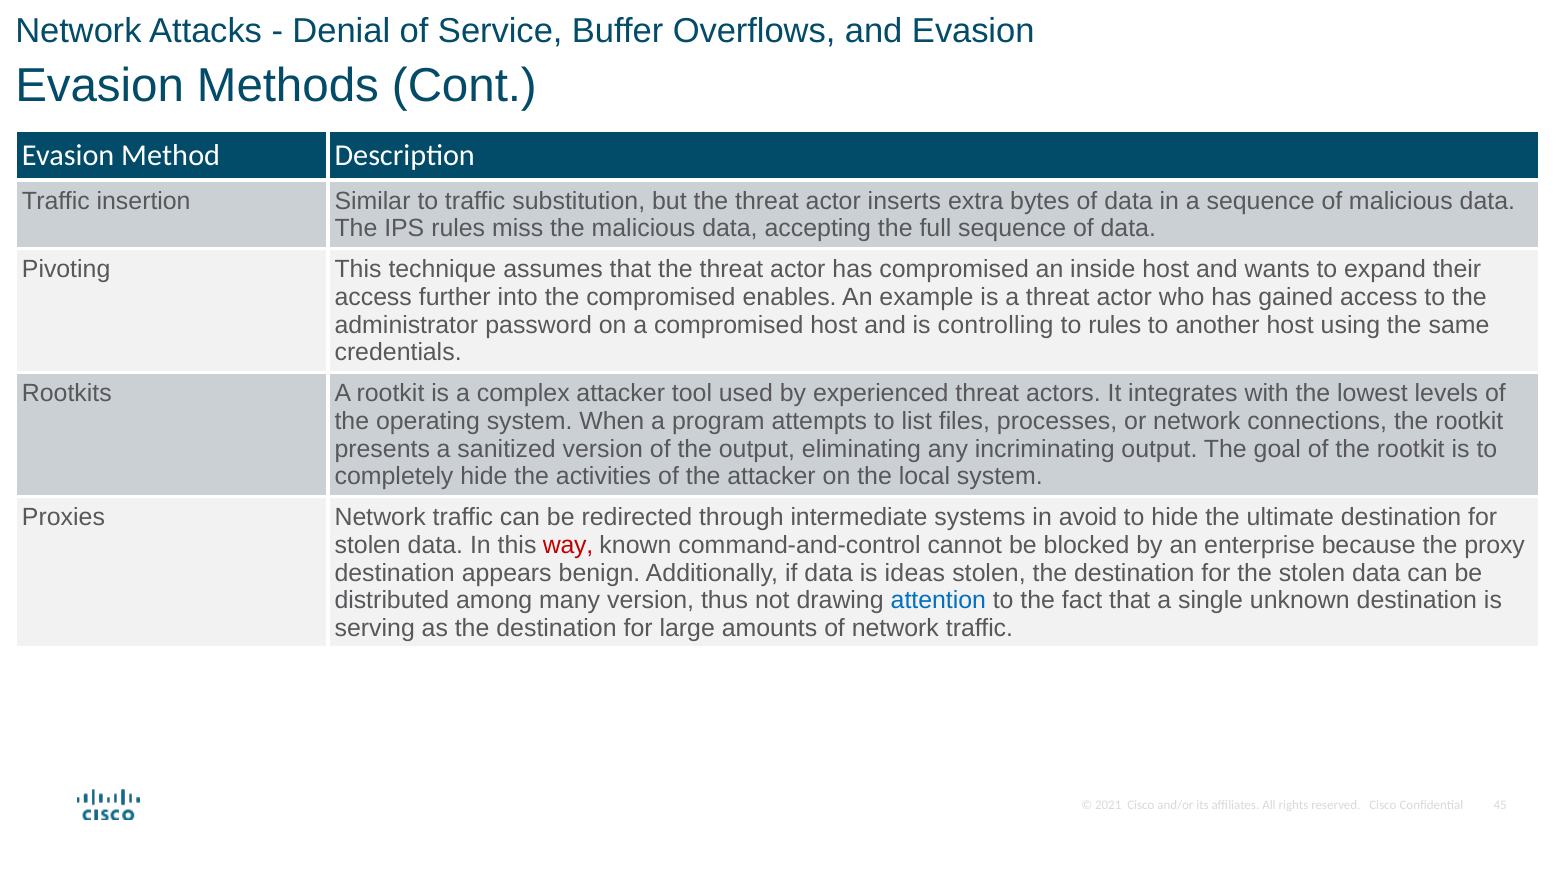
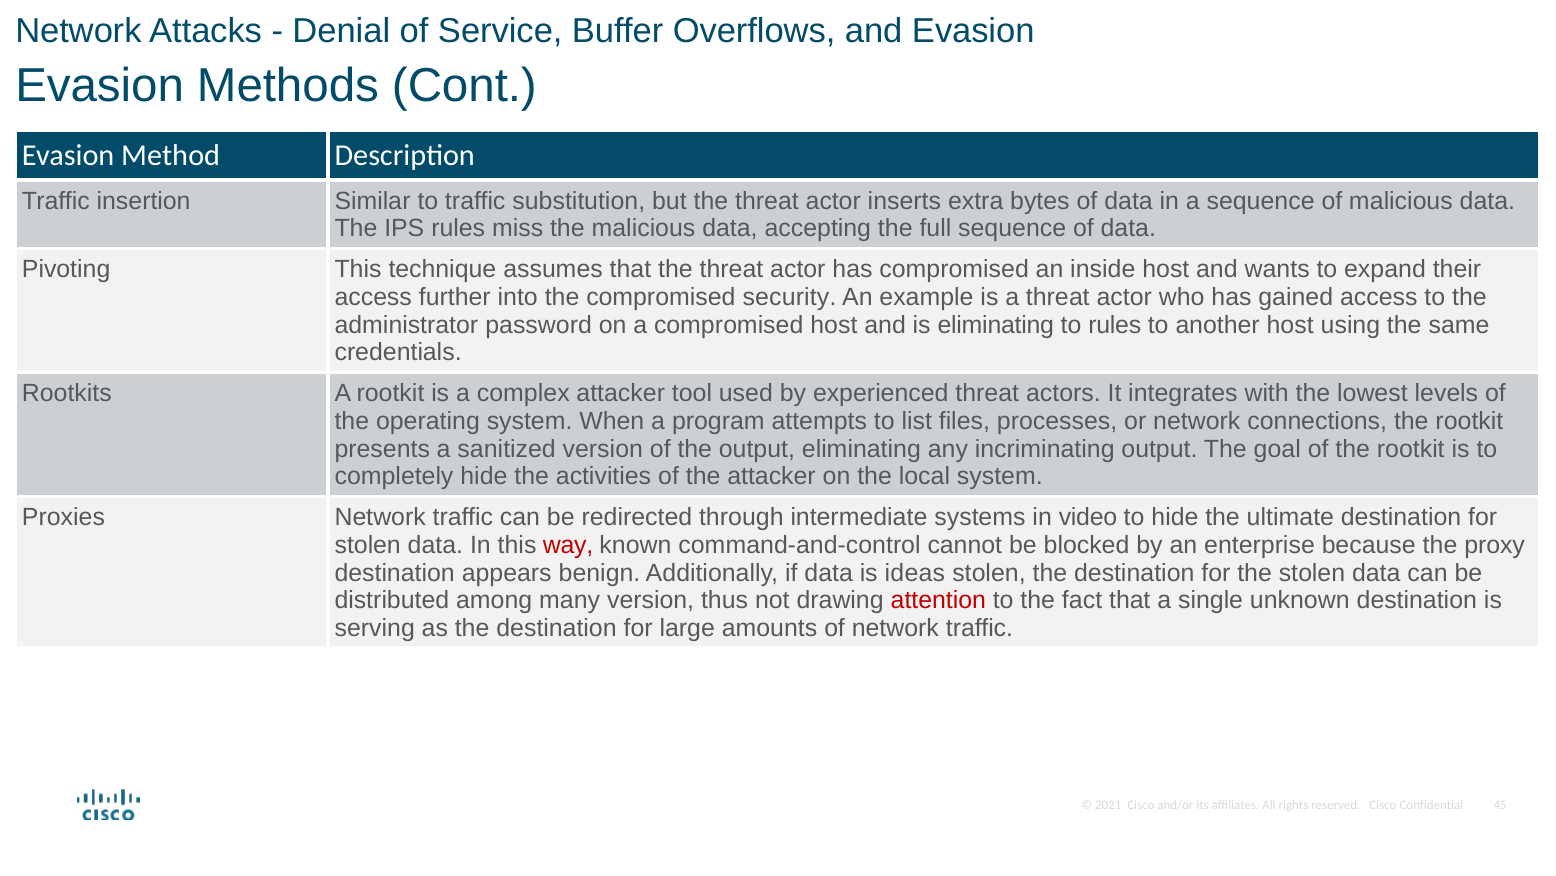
enables: enables -> security (790, 297)
is controlling: controlling -> eliminating (996, 325)
avoid: avoid -> video (1088, 517)
attention colour: blue -> red (938, 600)
